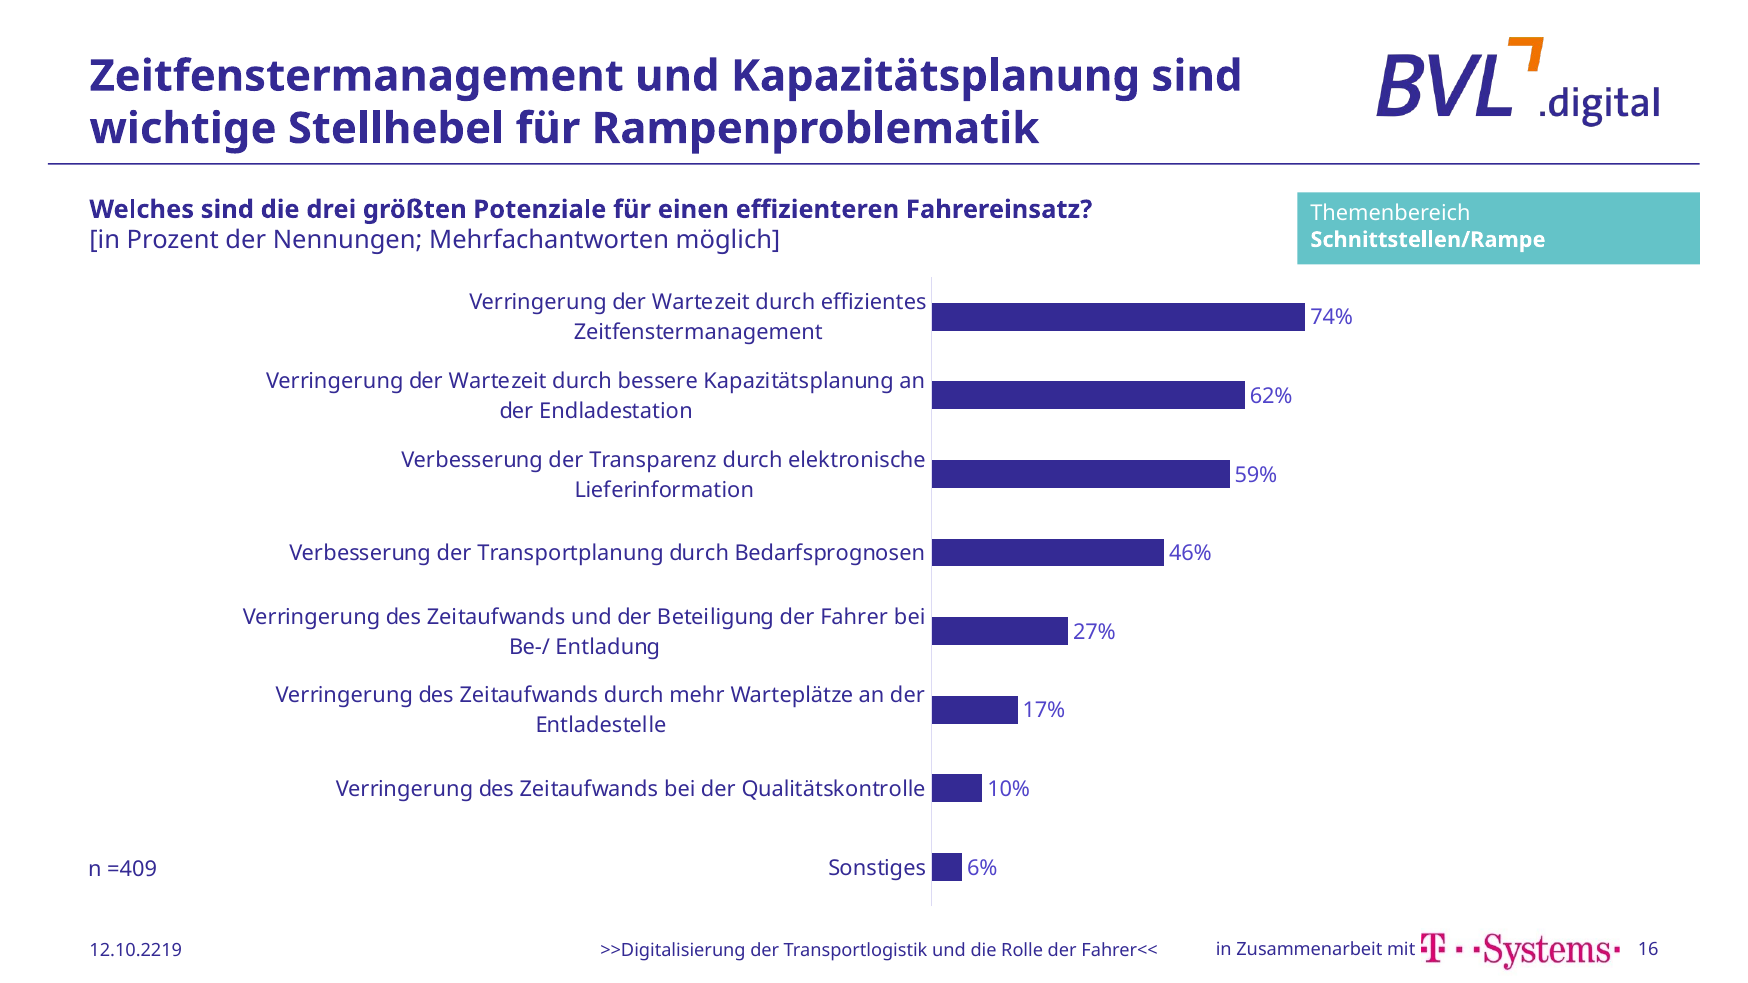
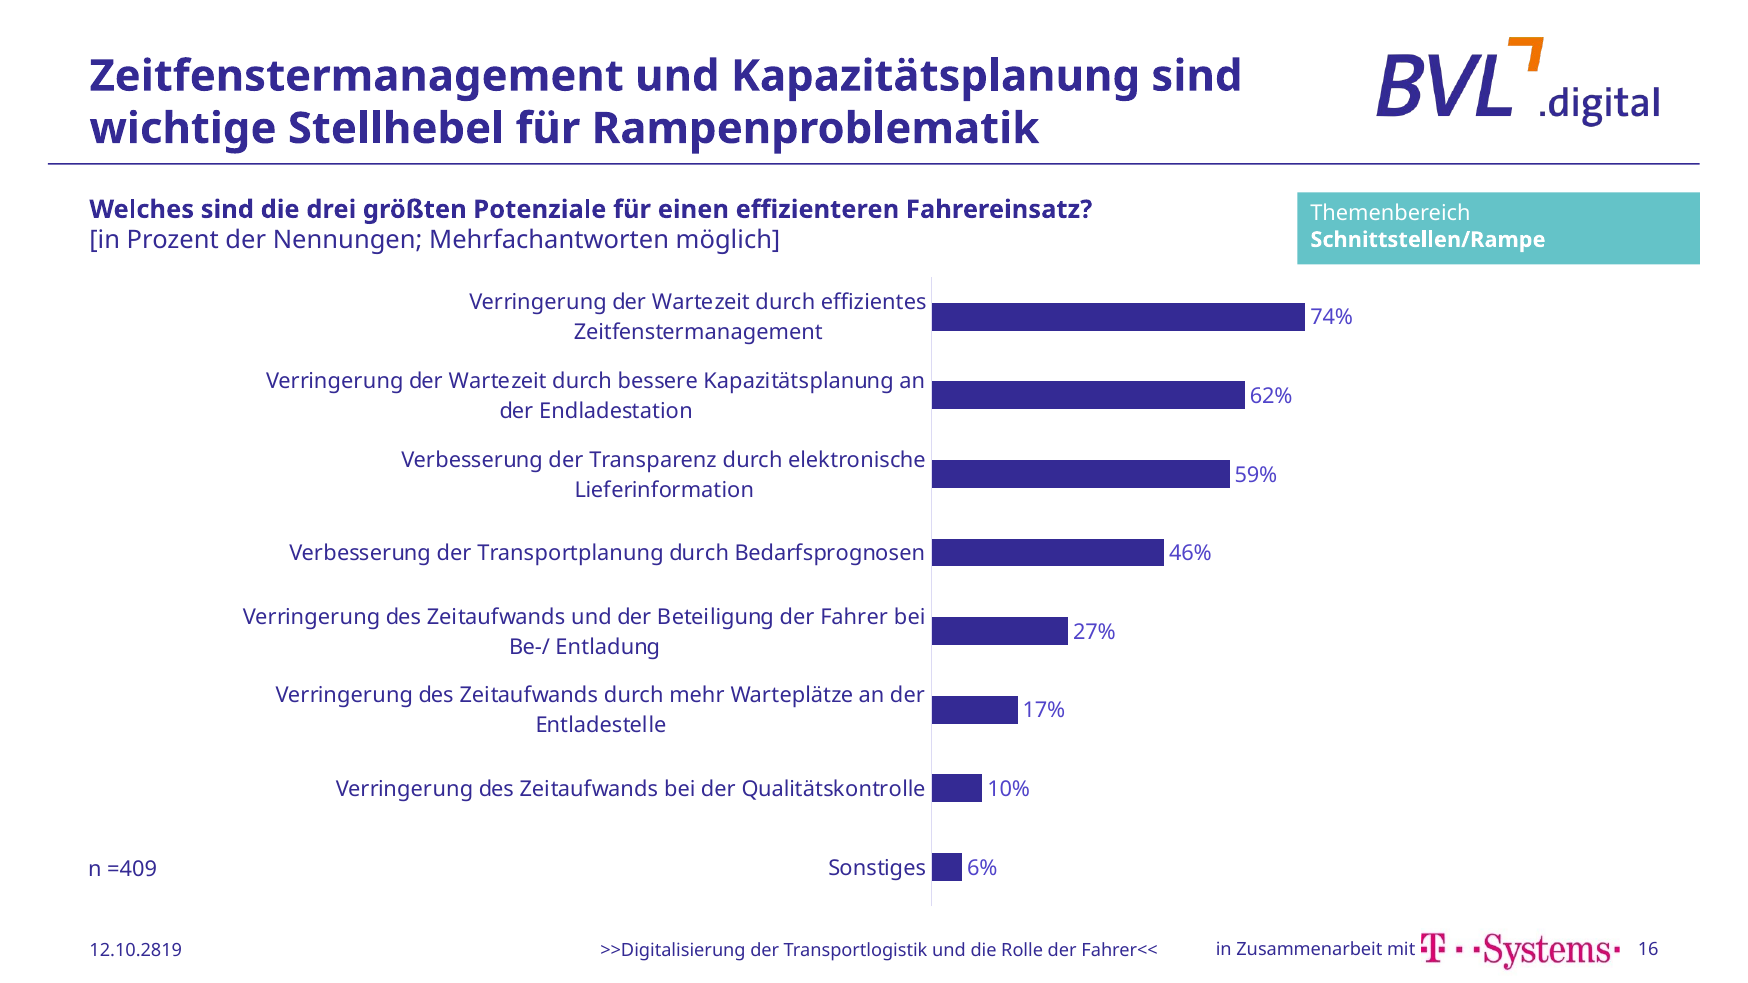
12.10.2219: 12.10.2219 -> 12.10.2819 (136, 951)
